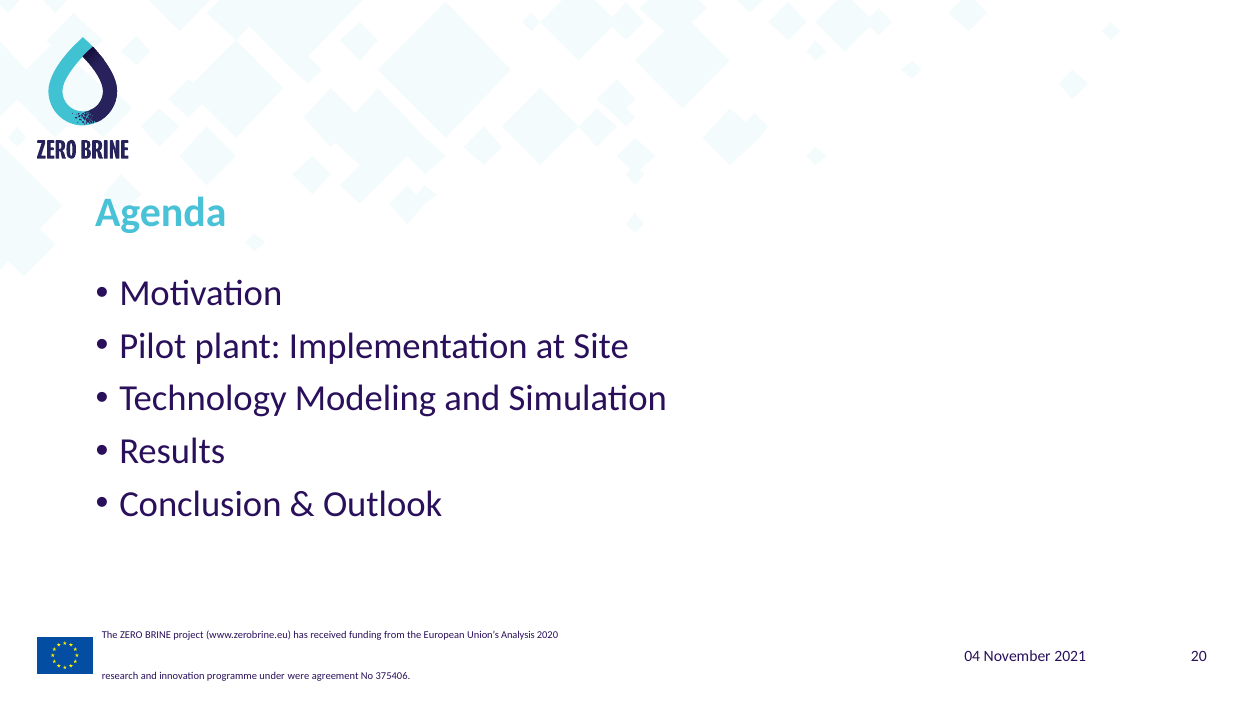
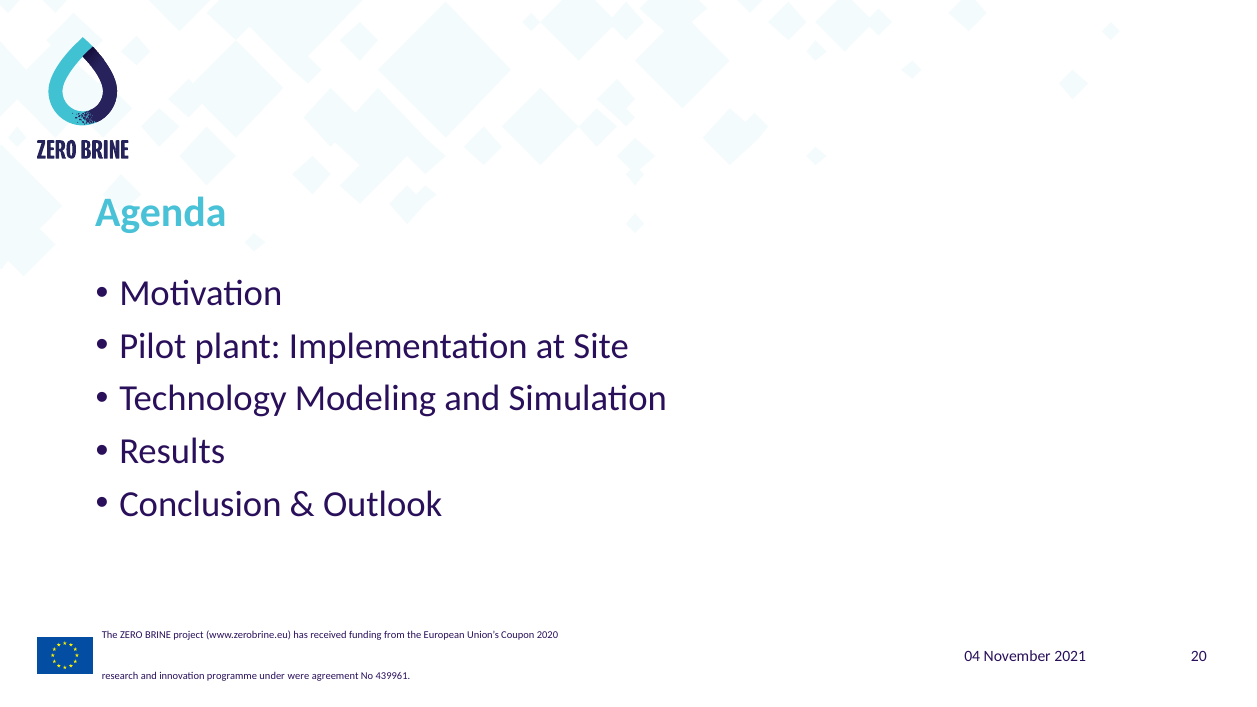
Analysis: Analysis -> Coupon (518, 635)
375406: 375406 -> 439961 (393, 676)
